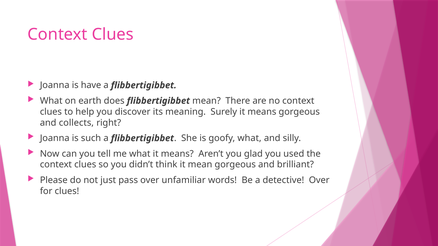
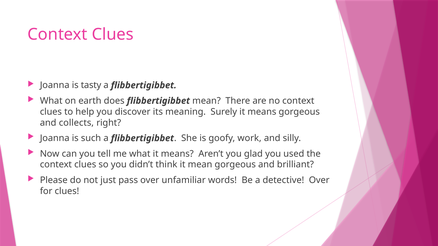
have: have -> tasty (91, 85)
goofy what: what -> work (249, 138)
